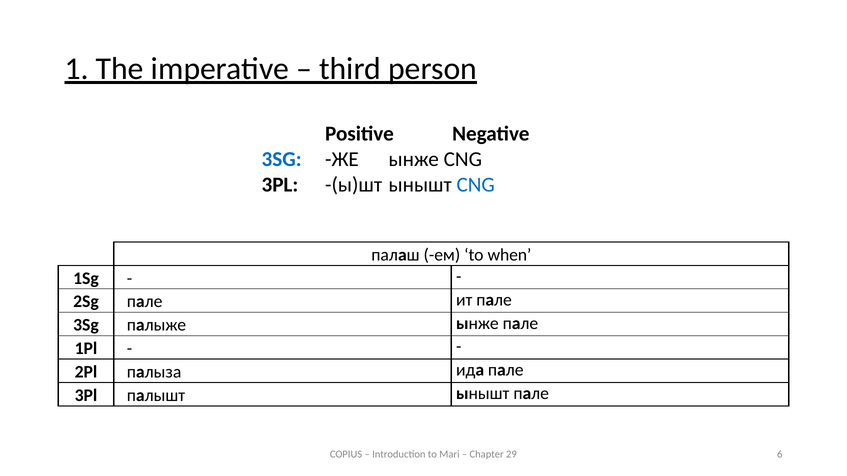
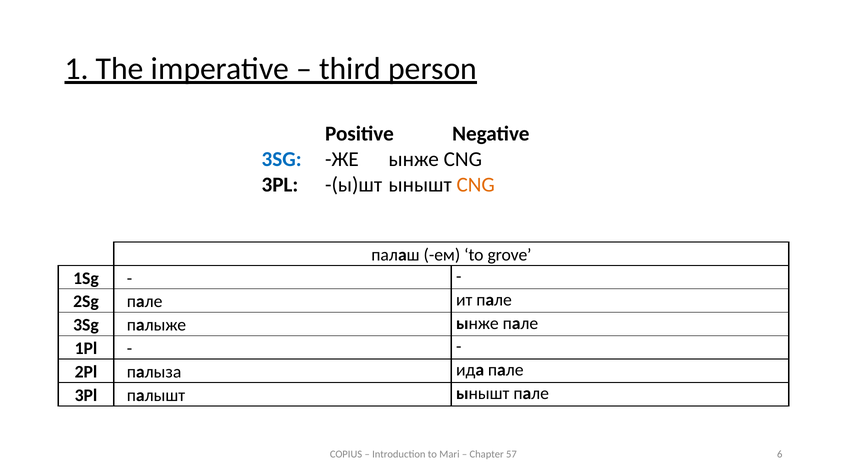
CNG colour: blue -> orange (476, 185)
when: when -> grove (510, 255)
29: 29 -> 57 (511, 455)
